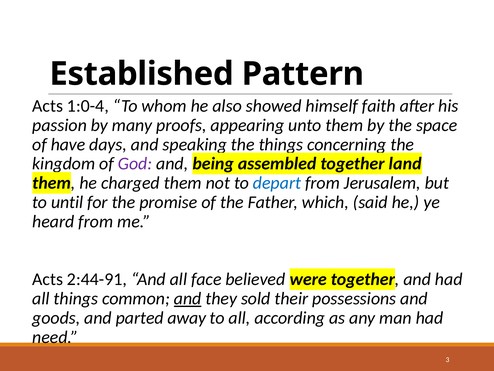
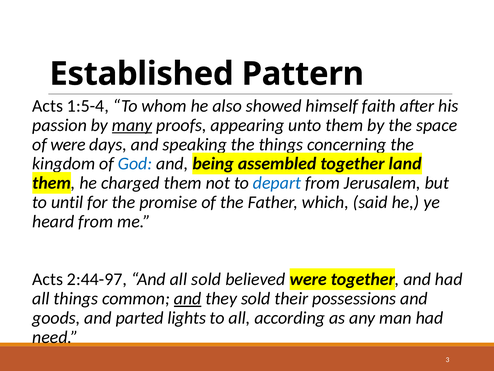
1:0-4: 1:0-4 -> 1:5-4 (88, 106)
many underline: none -> present (132, 125)
of have: have -> were (68, 144)
God colour: purple -> blue (135, 164)
2:44-91: 2:44-91 -> 2:44-97 (97, 279)
all face: face -> sold (206, 279)
away: away -> lights (187, 318)
